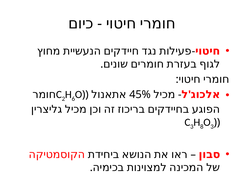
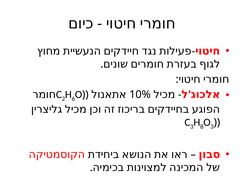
45%: 45% -> 10% (140, 95)
